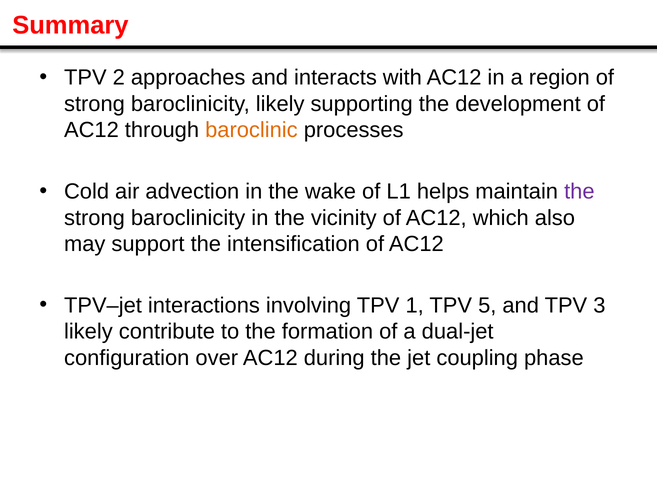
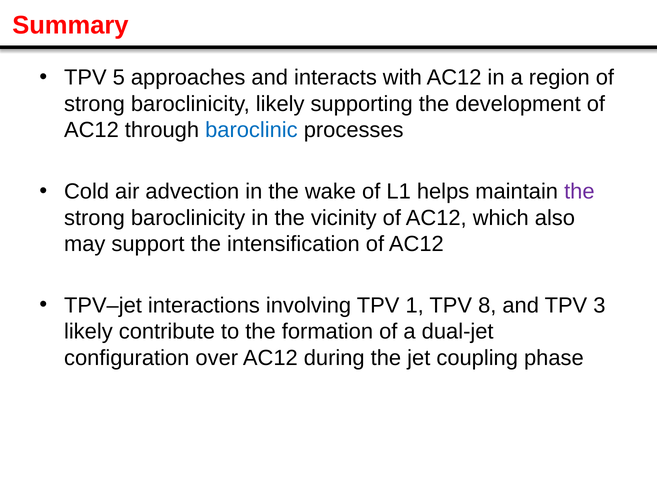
2: 2 -> 5 (119, 78)
baroclinic colour: orange -> blue (251, 130)
5: 5 -> 8 (487, 305)
